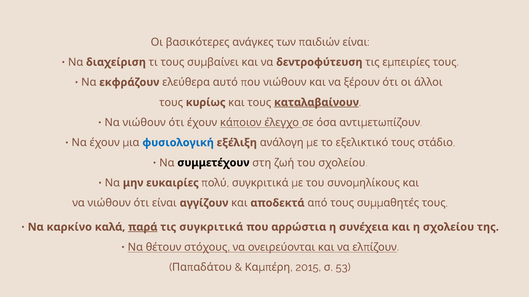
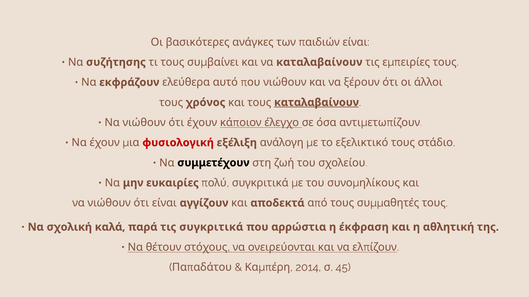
διαχείριση: διαχείριση -> συζήτησης (116, 62)
να δεντροφύτευση: δεντροφύτευση -> καταλαβαίνουν (319, 62)
κυρίως: κυρίως -> χρόνος (206, 103)
φυσιολογική colour: blue -> red (178, 143)
καρκίνο: καρκίνο -> σχολική (69, 227)
παρά underline: present -> none (143, 227)
συνέχεια: συνέχεια -> έκφραση (364, 227)
η σχολείου: σχολείου -> αθλητική (449, 227)
2015: 2015 -> 2014 (308, 268)
53: 53 -> 45 (343, 268)
